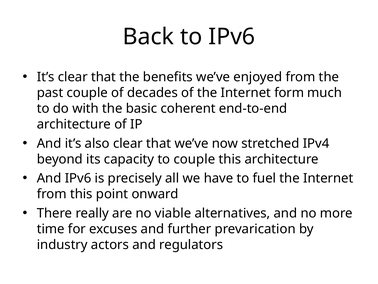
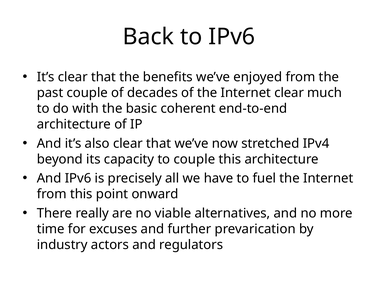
Internet form: form -> clear (289, 93)
